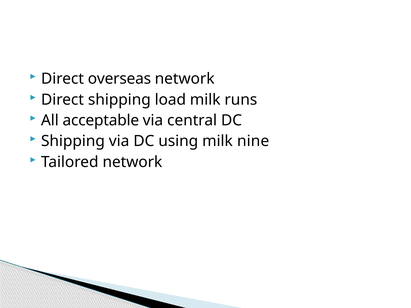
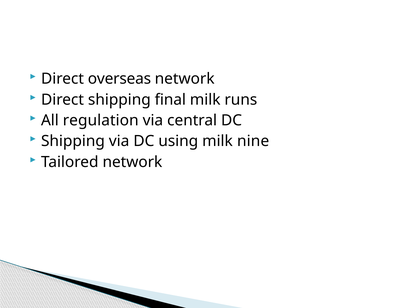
load: load -> final (170, 100)
acceptable: acceptable -> regulation (101, 121)
